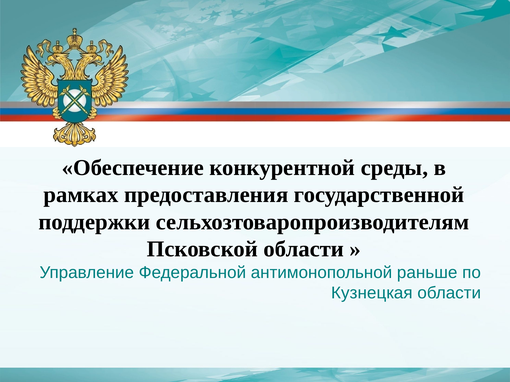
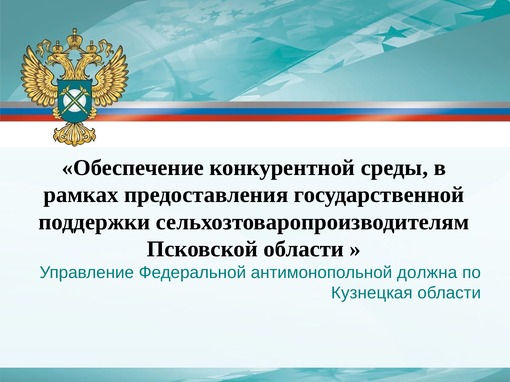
раньше: раньше -> должна (427, 273)
